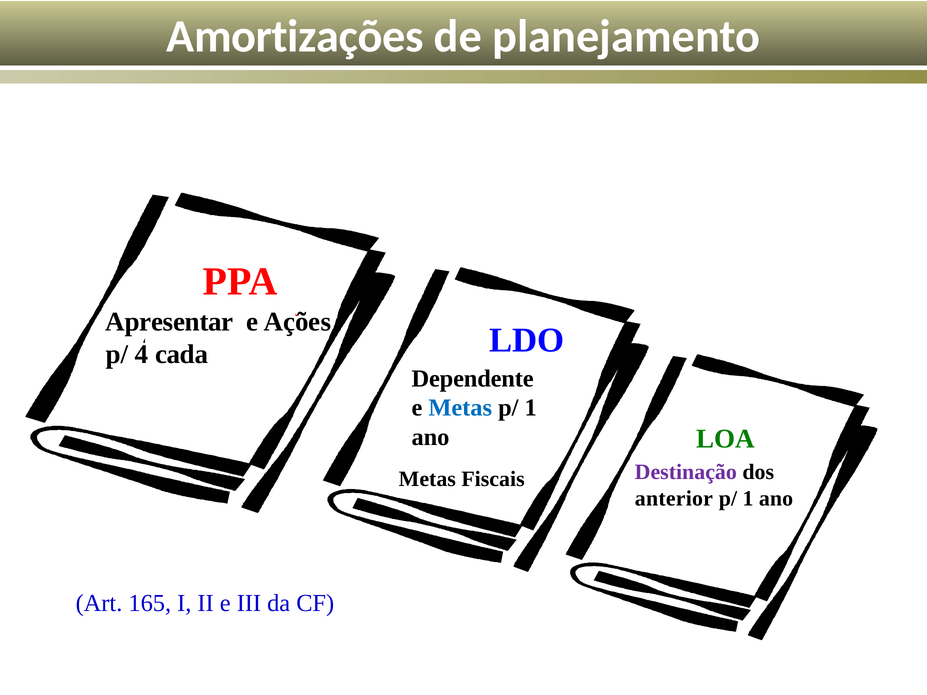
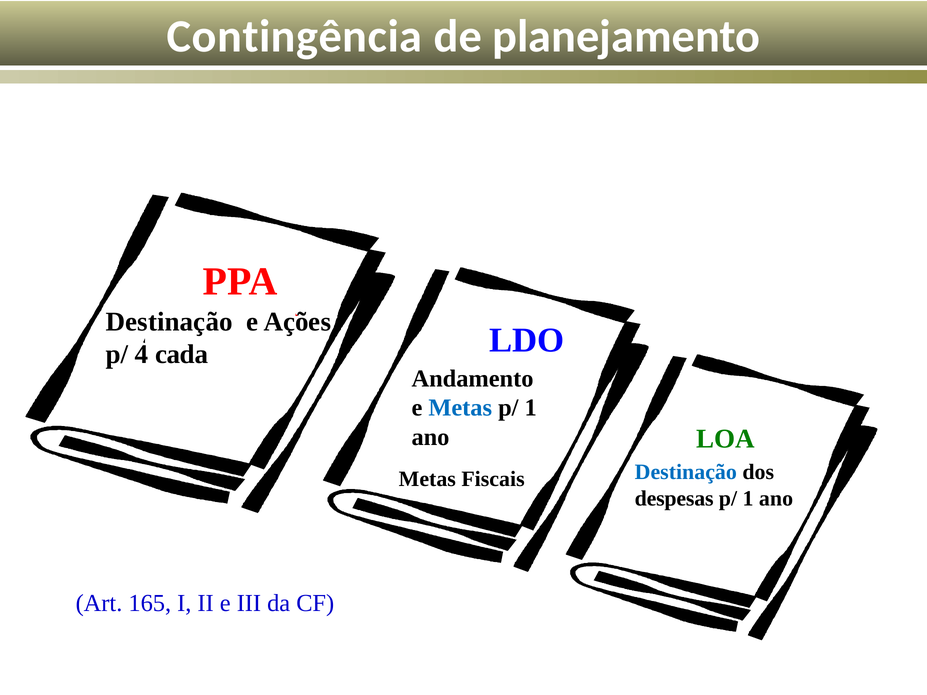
Amortizações: Amortizações -> Contingência (295, 37)
Apresentar: Apresentar -> Destinação (169, 322)
Dependente: Dependente -> Andamento (473, 379)
Destinação colour: purple -> blue (686, 472)
anterior: anterior -> despesas (674, 499)
